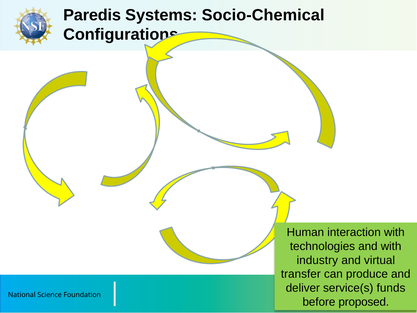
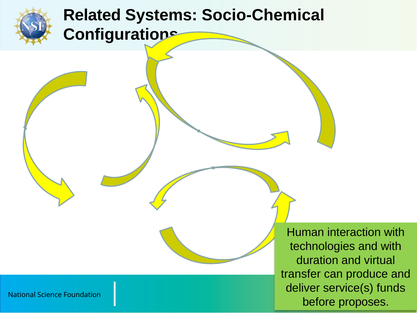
Paredis: Paredis -> Related (92, 15)
industry: industry -> duration (317, 260)
proposed: proposed -> proposes (364, 302)
